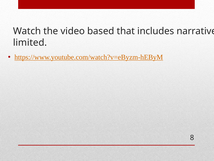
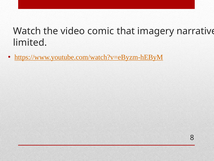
based: based -> comic (101, 31)
includes: includes -> imagery (156, 31)
